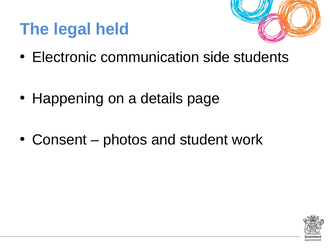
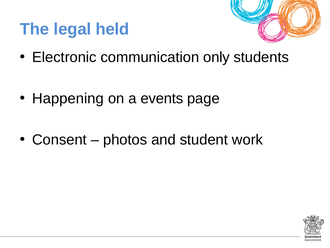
side: side -> only (216, 57)
details: details -> events (162, 98)
